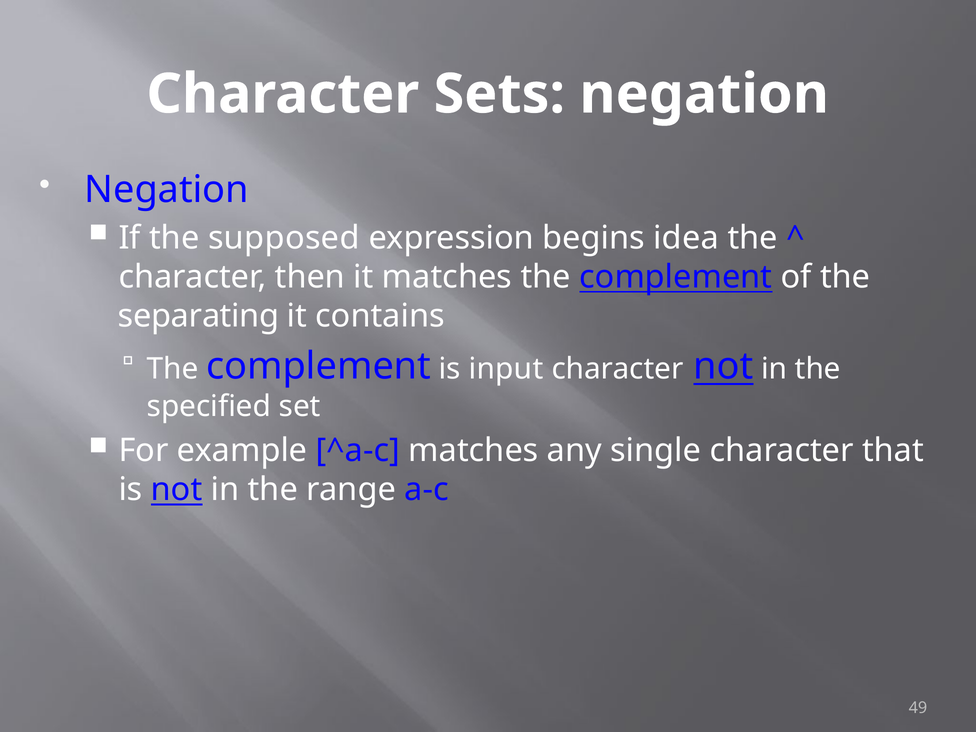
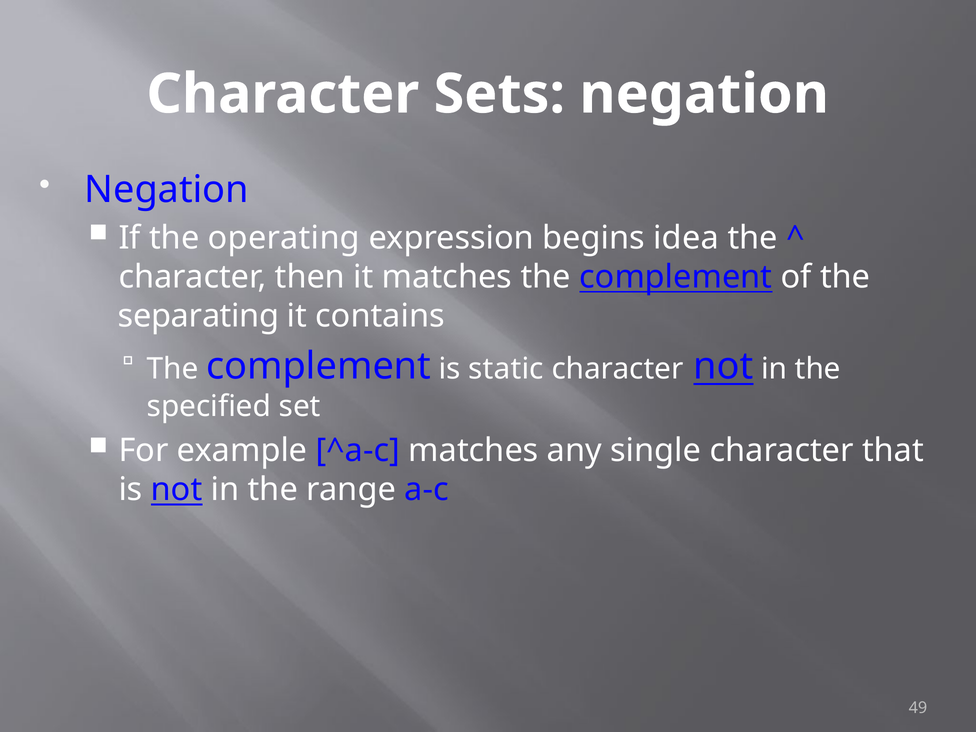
supposed: supposed -> operating (284, 238)
input: input -> static (506, 369)
